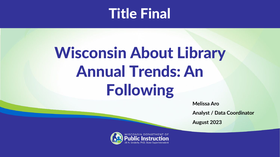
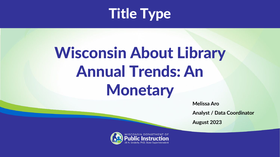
Final: Final -> Type (156, 14)
Following: Following -> Monetary (140, 91)
